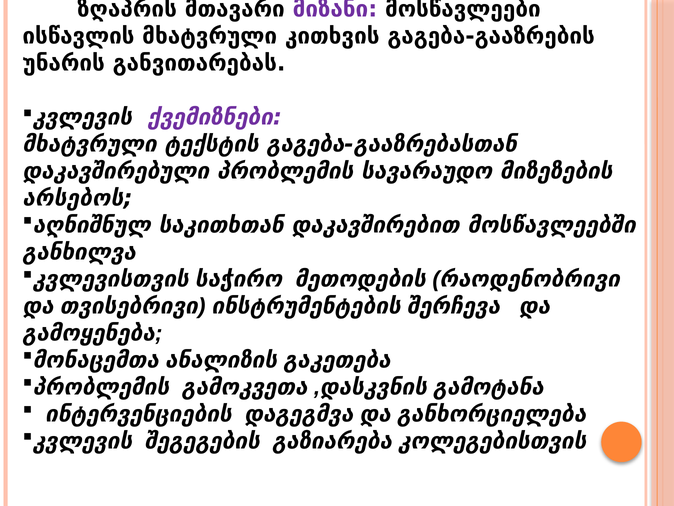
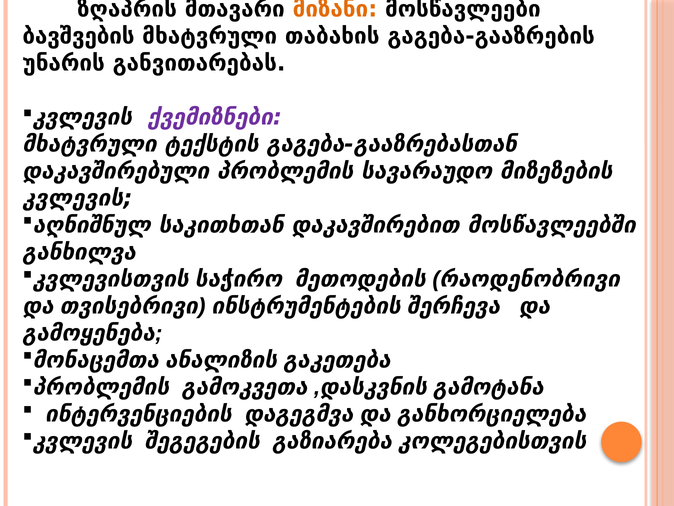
მიზანი colour: purple -> orange (335, 9)
ისწავლის: ისწავლის -> ბავშვების (79, 36)
კითხვის: კითხვის -> თაბახის (332, 36)
არსებოს: არსებოს -> კვლევის (77, 198)
